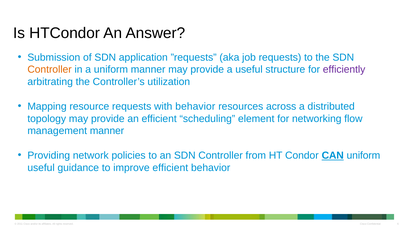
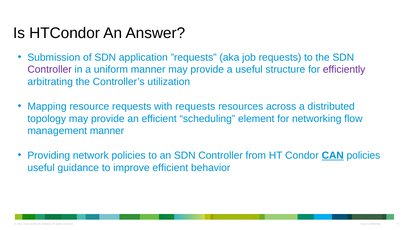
Controller colour: orange -> purple (50, 70)
with behavior: behavior -> requests (195, 106)
CAN uniform: uniform -> policies (363, 156)
